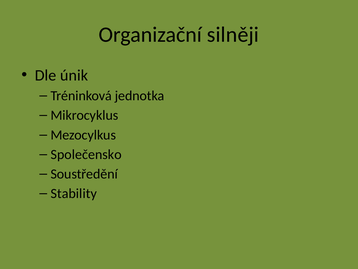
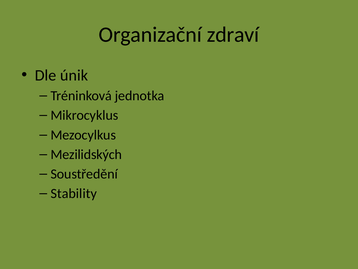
silněji: silněji -> zdraví (233, 35)
Společensko: Společensko -> Mezilidských (86, 154)
